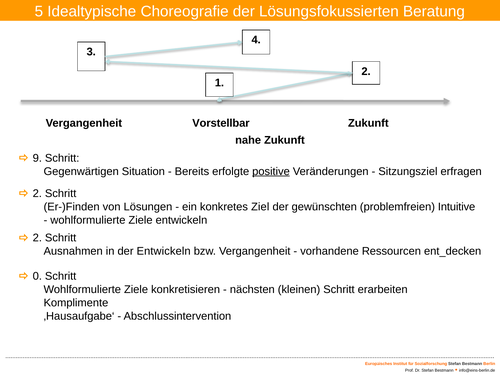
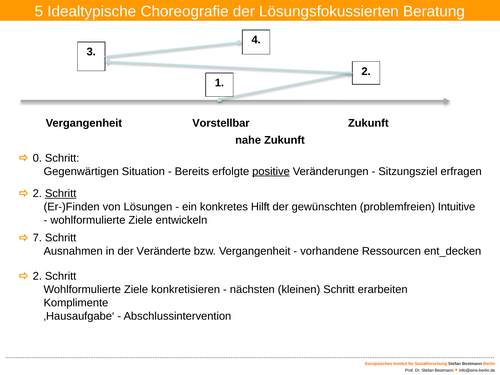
9: 9 -> 0 (37, 158)
Schritt underline: none -> present (61, 193)
Ziel: Ziel -> Hilft (260, 207)
2: 2 -> 7 (37, 238)
der Entwickeln: Entwickeln -> Veränderte (164, 251)
0: 0 -> 2 (37, 276)
